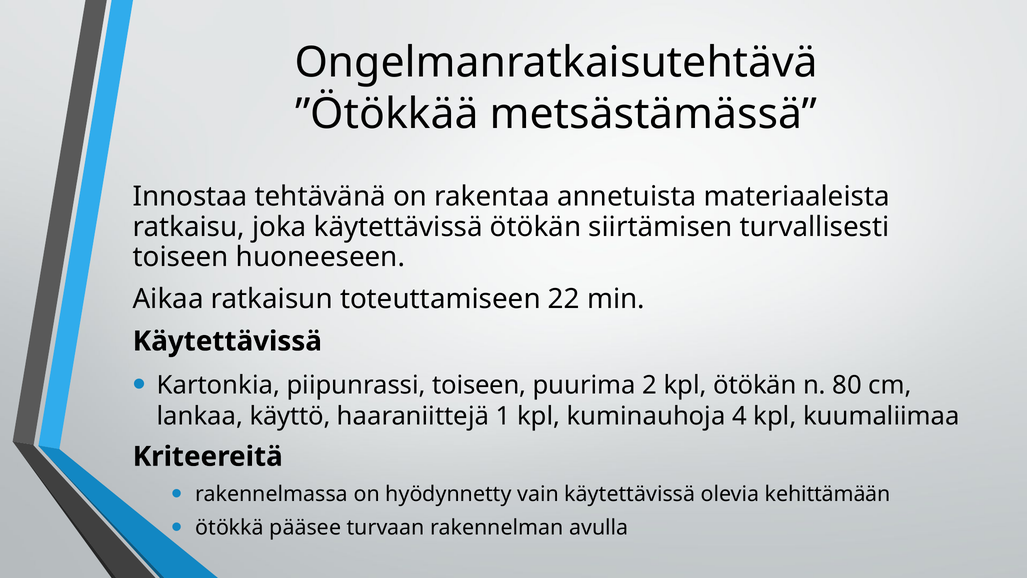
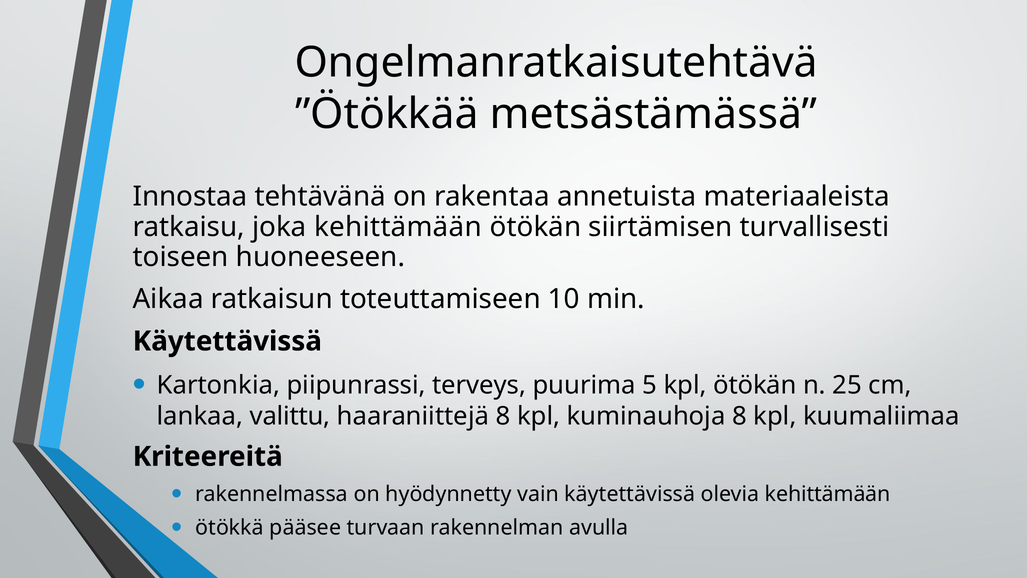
joka käytettävissä: käytettävissä -> kehittämään (398, 227)
22: 22 -> 10 (564, 299)
piipunrassi toiseen: toiseen -> terveys (479, 385)
2: 2 -> 5 (650, 385)
80: 80 -> 25 (847, 385)
käyttö: käyttö -> valittu (290, 416)
haaraniittejä 1: 1 -> 8 (503, 416)
kuminauhoja 4: 4 -> 8 (739, 416)
